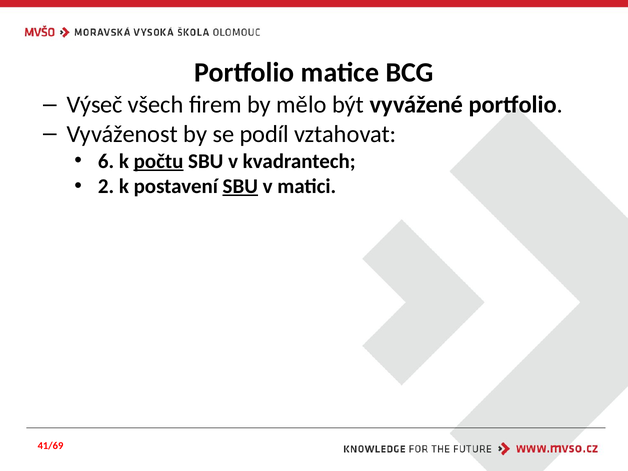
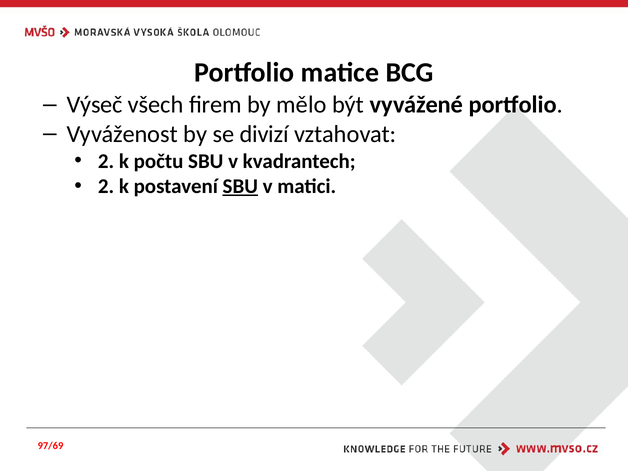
podíl: podíl -> divizí (264, 134)
6: 6 -> 2 (106, 161)
počtu underline: present -> none (159, 161)
41/69: 41/69 -> 97/69 (50, 446)
